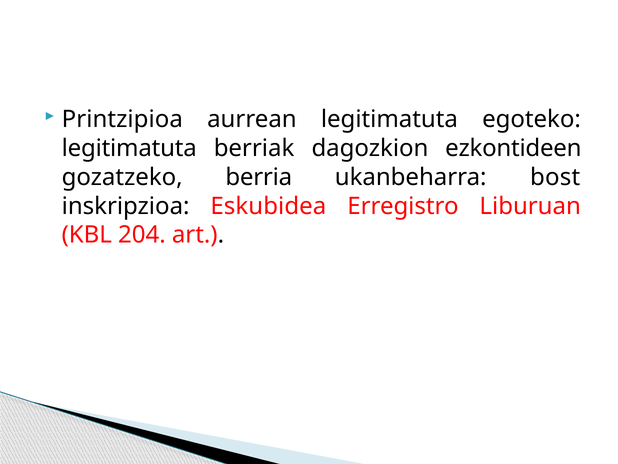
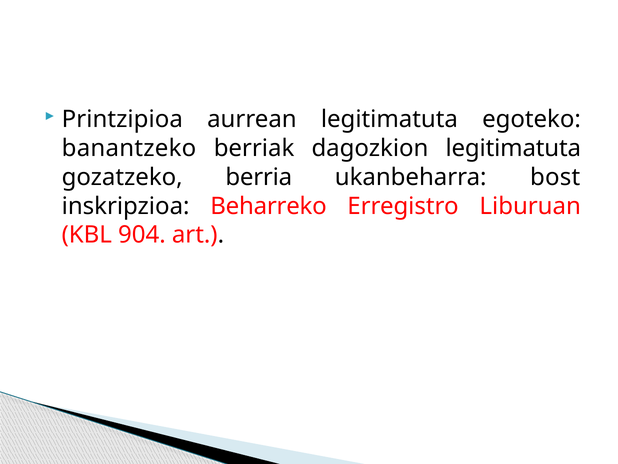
legitimatuta: legitimatuta -> banantzeko (129, 148)
dagozkion ezkontideen: ezkontideen -> legitimatuta (513, 148)
Eskubidea: Eskubidea -> Beharreko (269, 206)
204: 204 -> 904 (142, 235)
